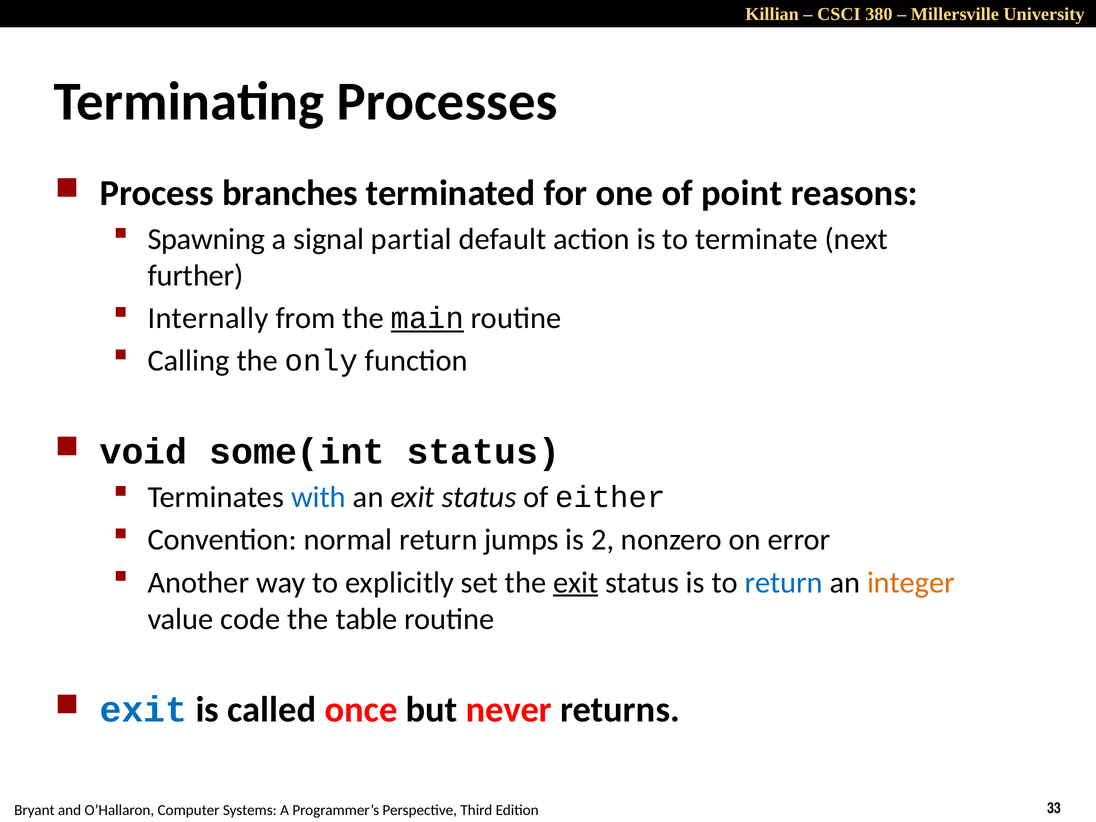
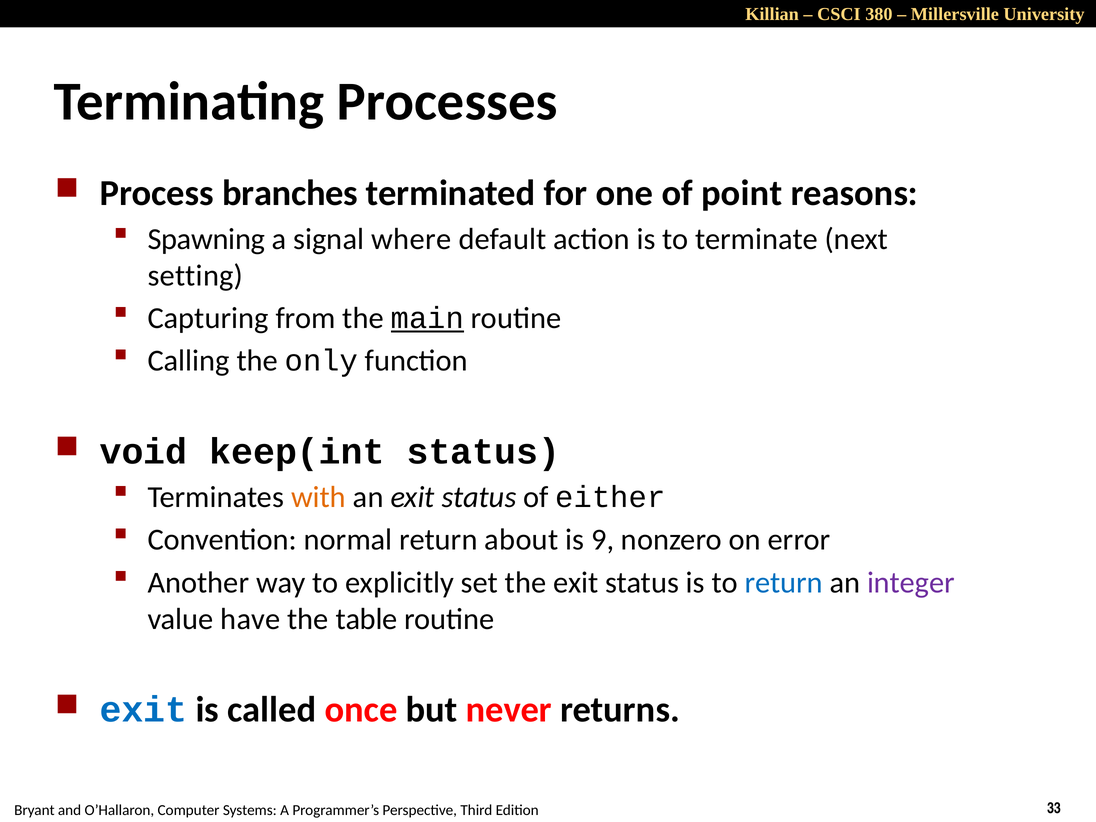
partial: partial -> where (411, 239)
further: further -> setting (195, 276)
Internally: Internally -> Capturing (208, 318)
some(int: some(int -> keep(int (297, 451)
with colour: blue -> orange (319, 497)
jumps: jumps -> about (521, 540)
2: 2 -> 9 (603, 540)
exit underline: present -> none (576, 583)
integer colour: orange -> purple (911, 583)
code: code -> have (250, 619)
